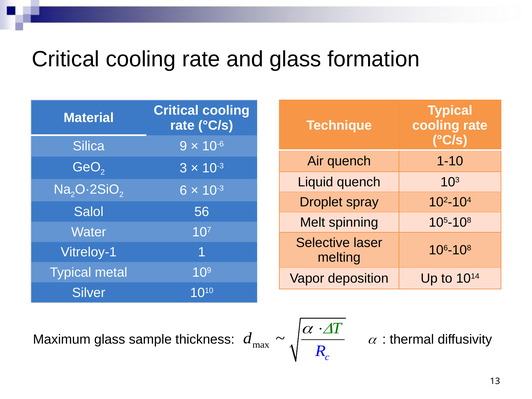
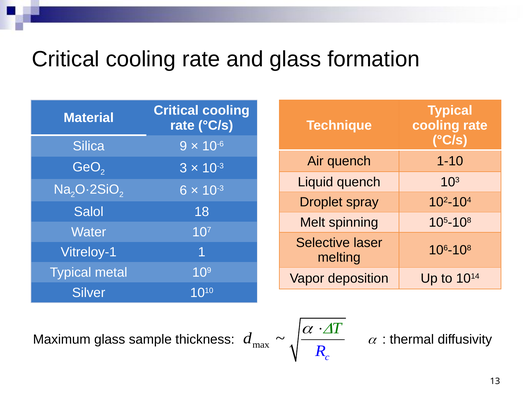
56: 56 -> 18 (202, 212)
